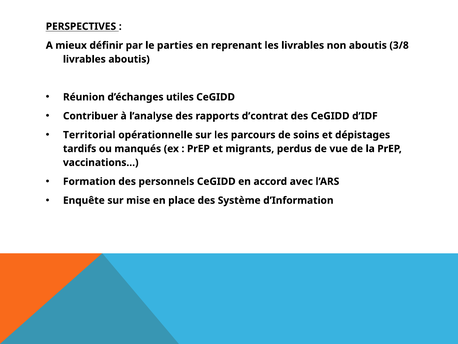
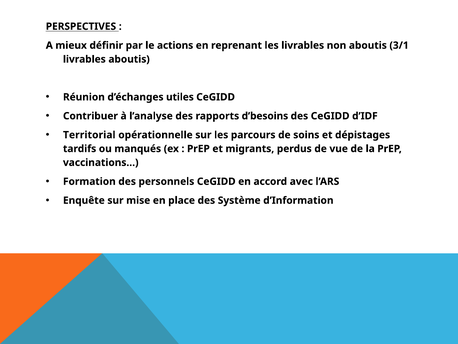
parties: parties -> actions (175, 45)
3/8: 3/8 -> 3/1 (399, 45)
d’contrat: d’contrat -> d’besoins (265, 116)
